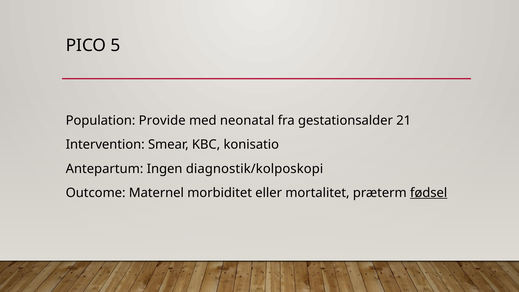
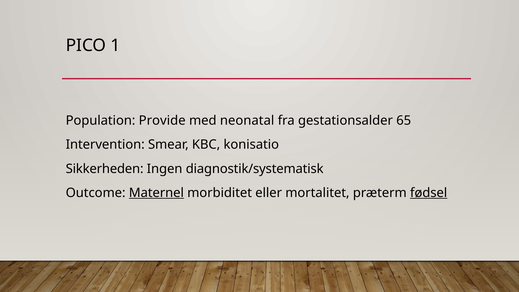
5: 5 -> 1 (116, 45)
21: 21 -> 65 (404, 121)
Antepartum: Antepartum -> Sikkerheden (105, 169)
diagnostik/kolposkopi: diagnostik/kolposkopi -> diagnostik/systematisk (255, 169)
Maternel underline: none -> present (156, 193)
